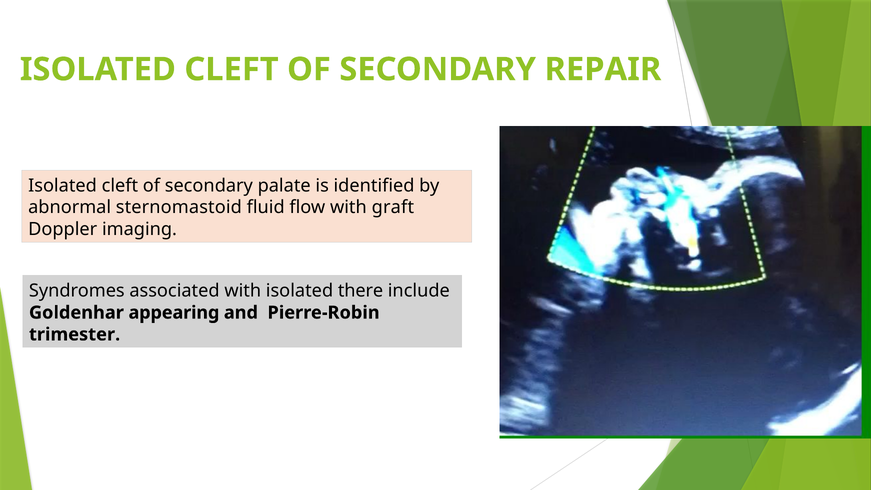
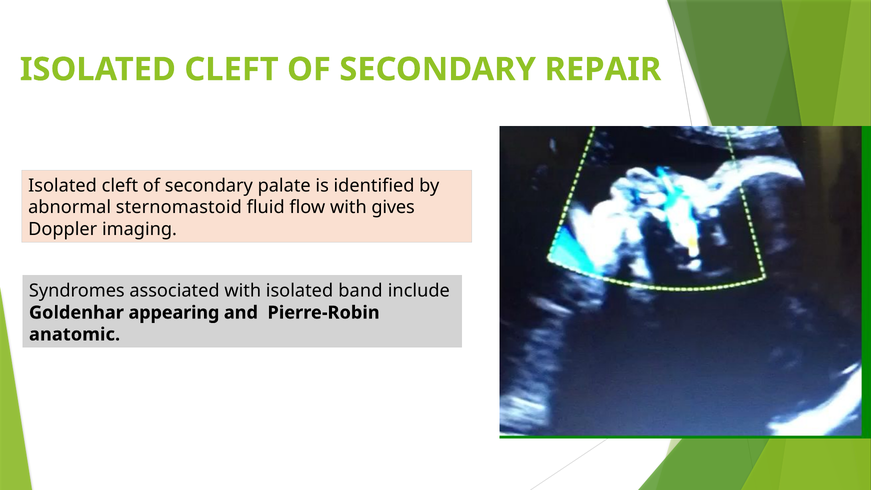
graft: graft -> gives (393, 207)
there: there -> band (360, 291)
trimester: trimester -> anatomic (75, 334)
